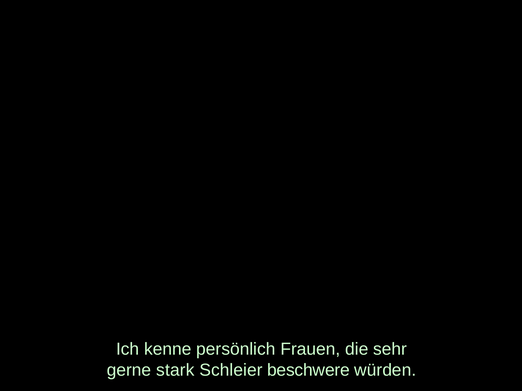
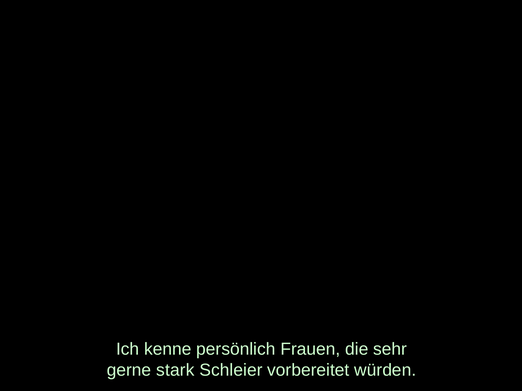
beschwere: beschwere -> vorbereitet (308, 371)
